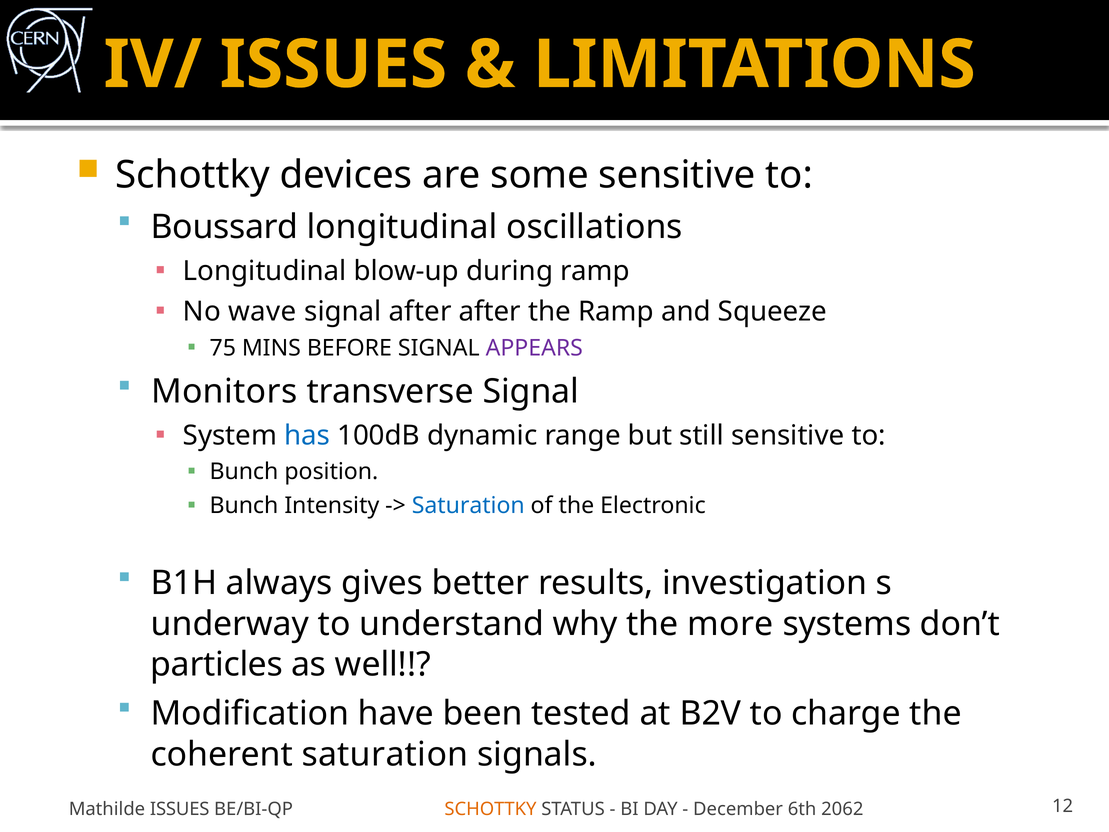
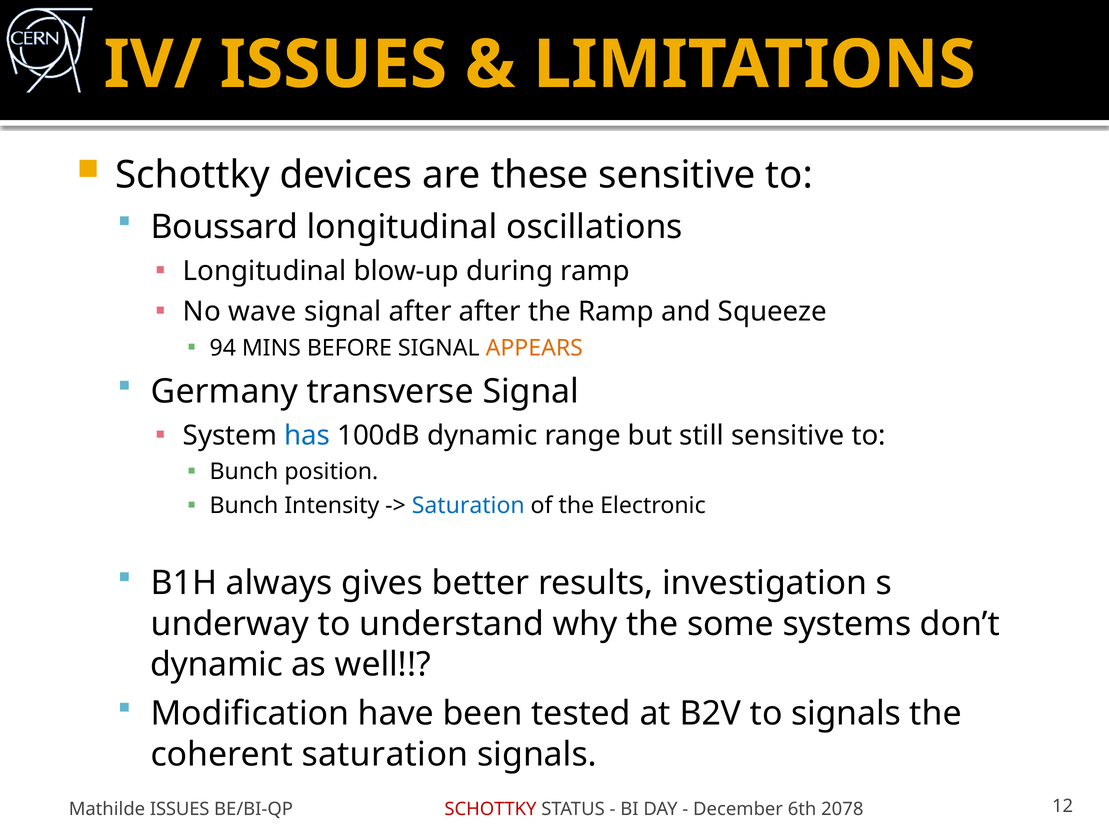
some: some -> these (540, 175)
75: 75 -> 94 (223, 348)
APPEARS colour: purple -> orange (534, 348)
Monitors: Monitors -> Germany (224, 391)
more: more -> some (731, 624)
particles: particles -> dynamic (217, 664)
to charge: charge -> signals (846, 714)
SCHOTTKY colour: orange -> red (490, 809)
2062: 2062 -> 2078 (842, 809)
